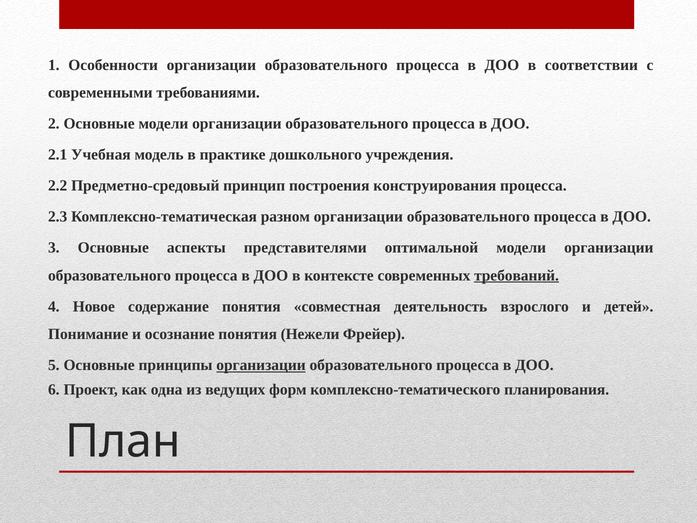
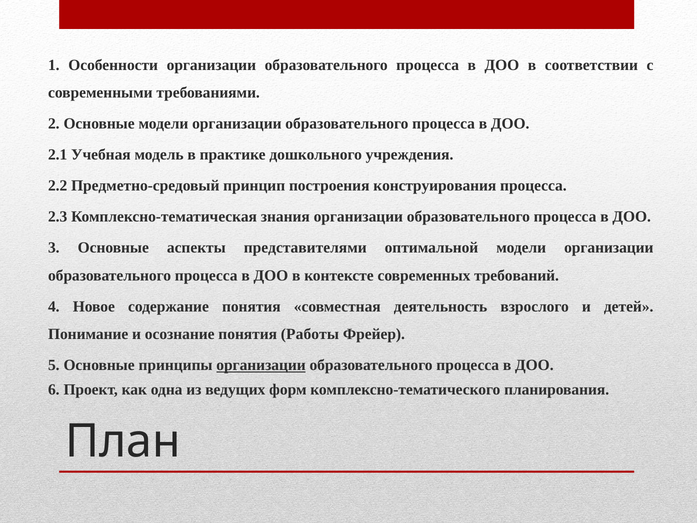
разном: разном -> знания (285, 217)
требований underline: present -> none (517, 275)
Нежели: Нежели -> Работы (310, 334)
